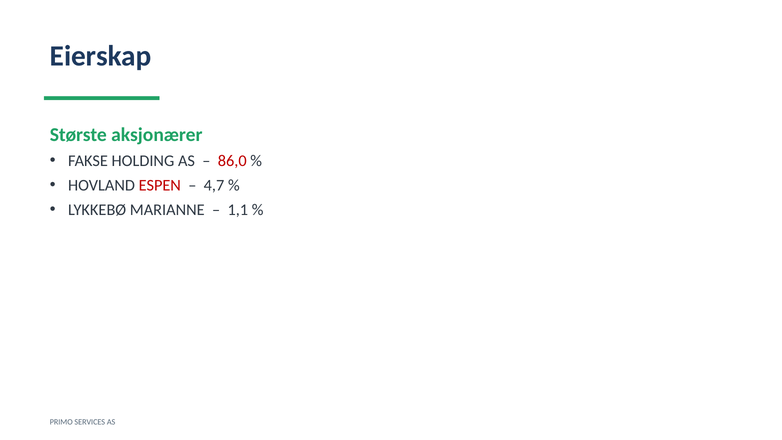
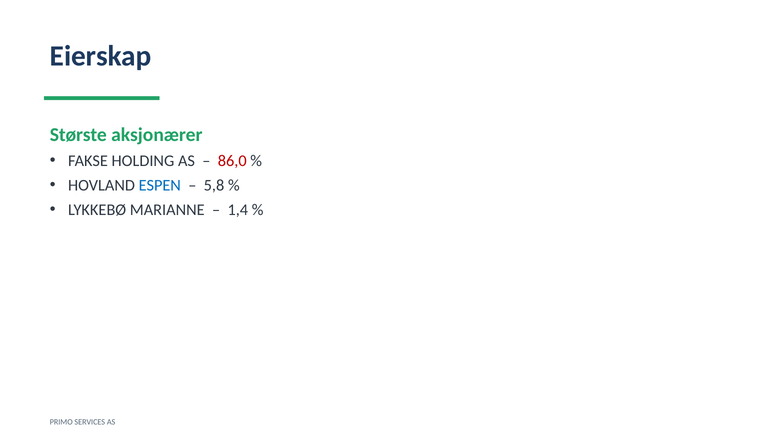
ESPEN colour: red -> blue (160, 185)
4,7: 4,7 -> 5,8 (214, 185)
1,1: 1,1 -> 1,4 (238, 210)
